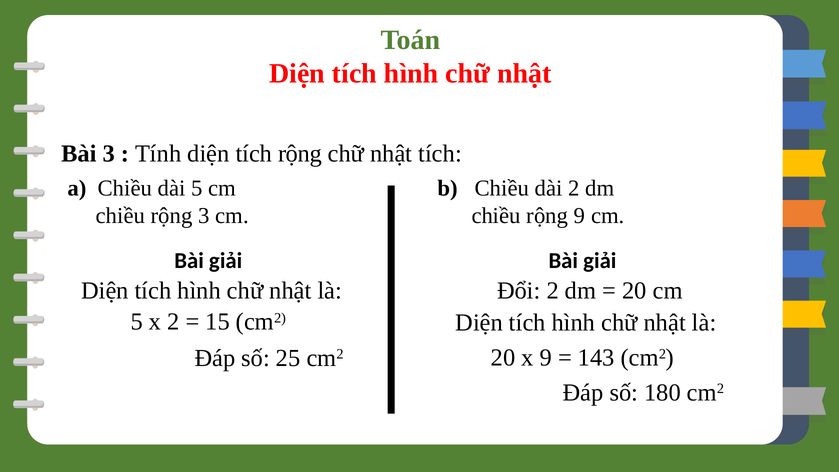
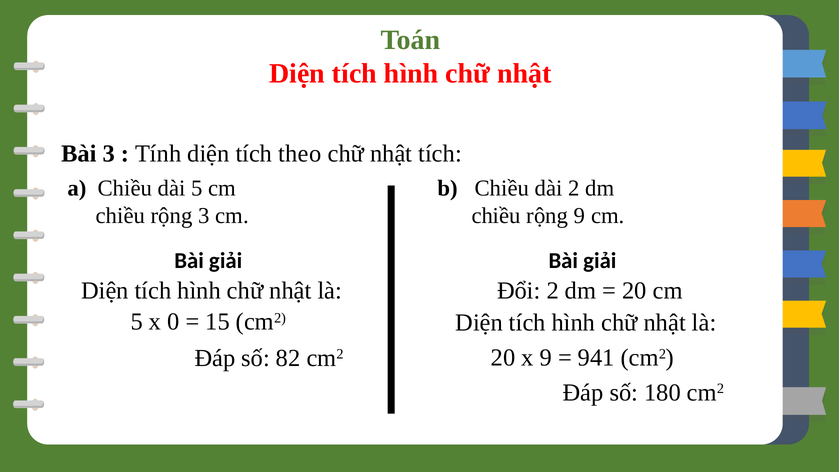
tích rộng: rộng -> theo (300, 154)
x 2: 2 -> 0 (173, 322)
143: 143 -> 941 (596, 358)
25: 25 -> 82 (288, 358)
